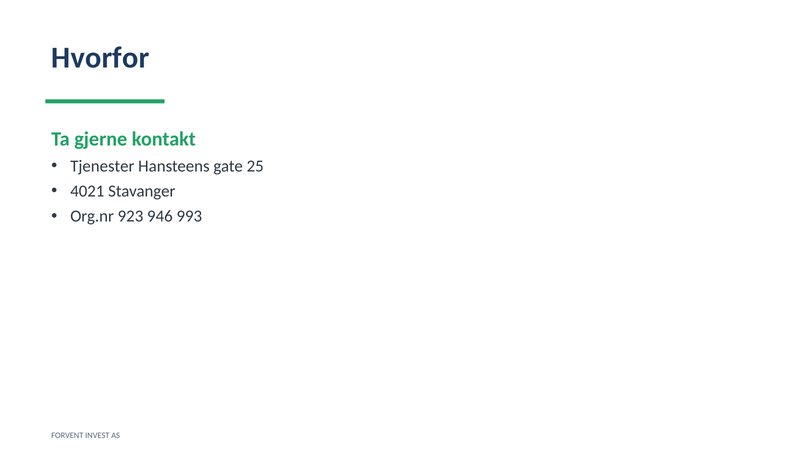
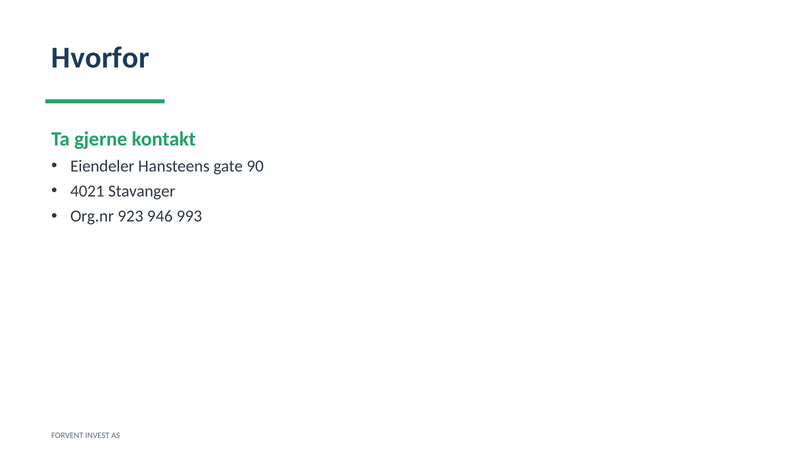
Tjenester: Tjenester -> Eiendeler (102, 166)
25: 25 -> 90 (255, 166)
